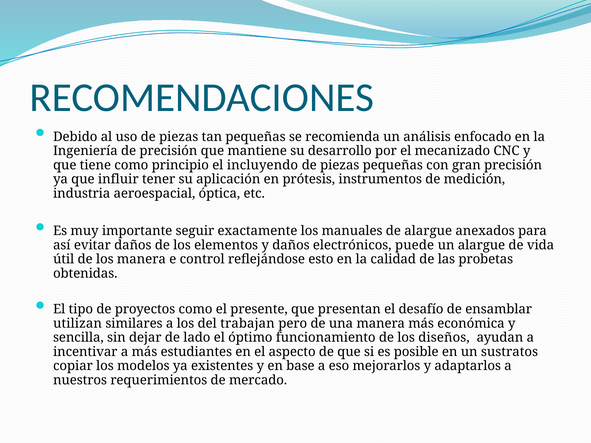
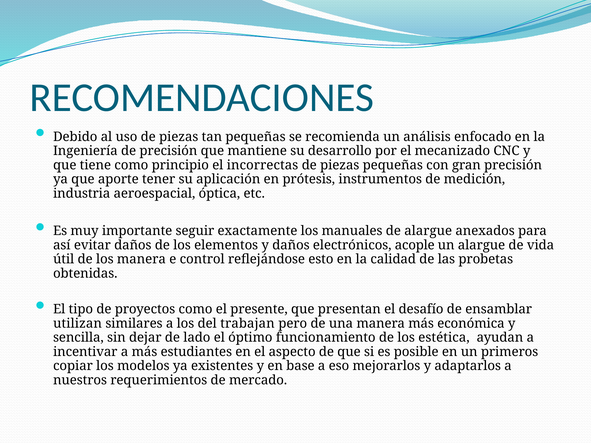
incluyendo: incluyendo -> incorrectas (262, 165)
influir: influir -> aporte (118, 179)
puede: puede -> acople (415, 245)
diseños: diseños -> estética (444, 338)
sustratos: sustratos -> primeros (510, 352)
